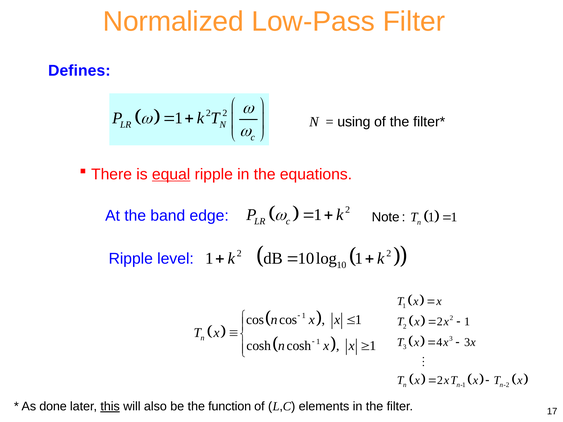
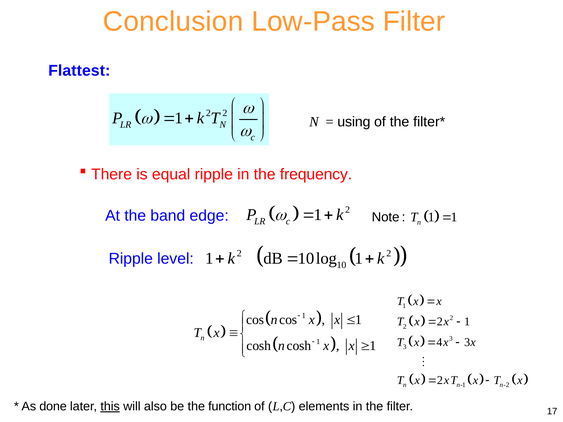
Normalized: Normalized -> Conclusion (173, 22)
Defines: Defines -> Flattest (79, 71)
equal underline: present -> none (171, 174)
equations: equations -> frequency (316, 174)
